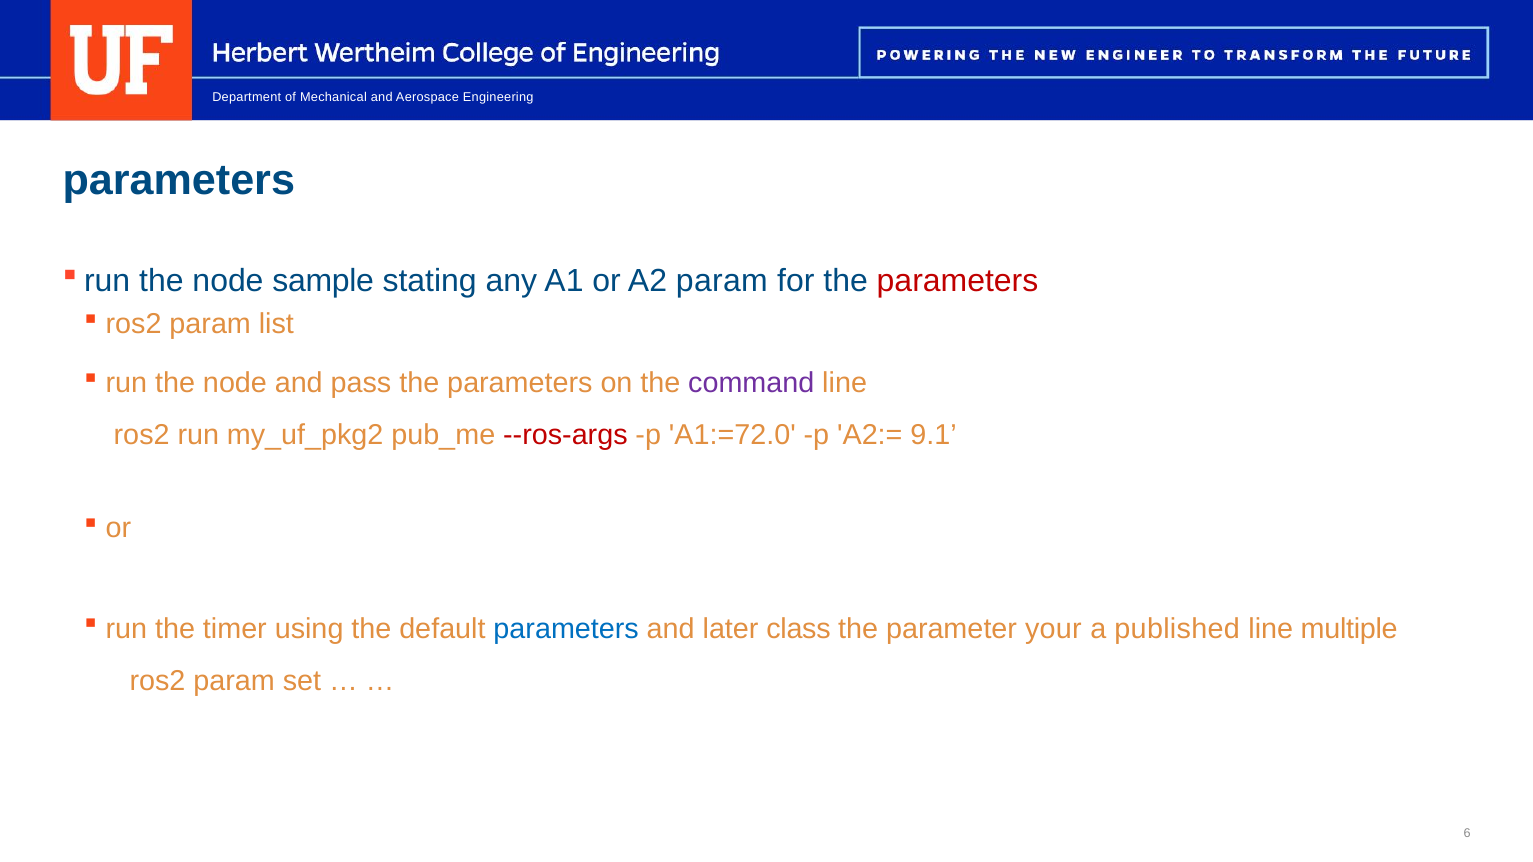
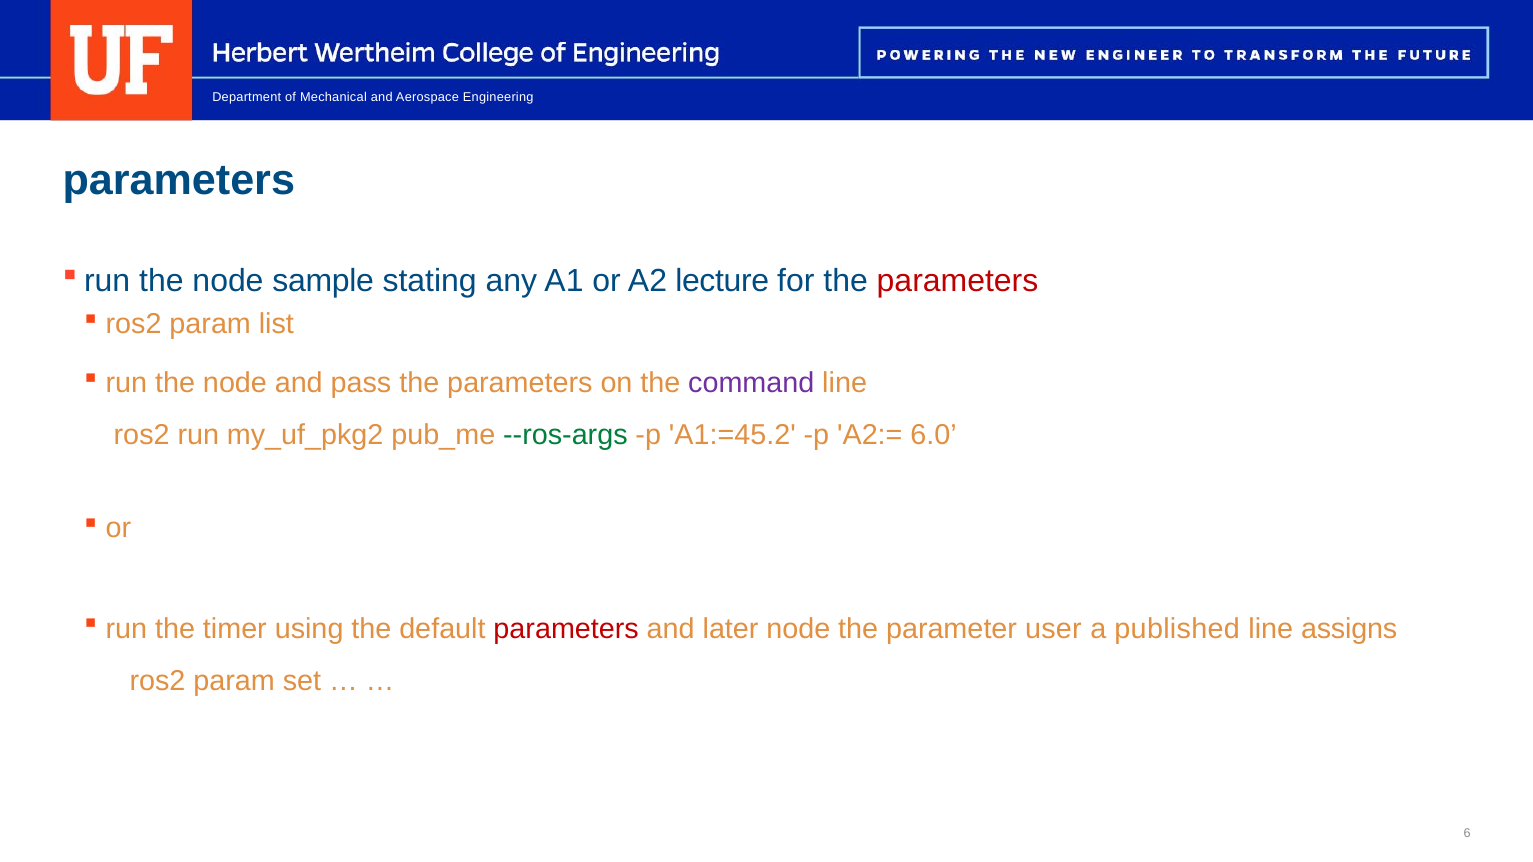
A2 param: param -> lecture (722, 281)
--ros-args colour: red -> green (565, 435)
A1:=72.0: A1:=72.0 -> A1:=45.2 (732, 435)
9.1: 9.1 -> 6.0 (934, 435)
parameters colour: blue -> red (566, 629)
later class: class -> node (798, 629)
your: your -> user (1053, 629)
multiple: multiple -> assigns (1349, 629)
